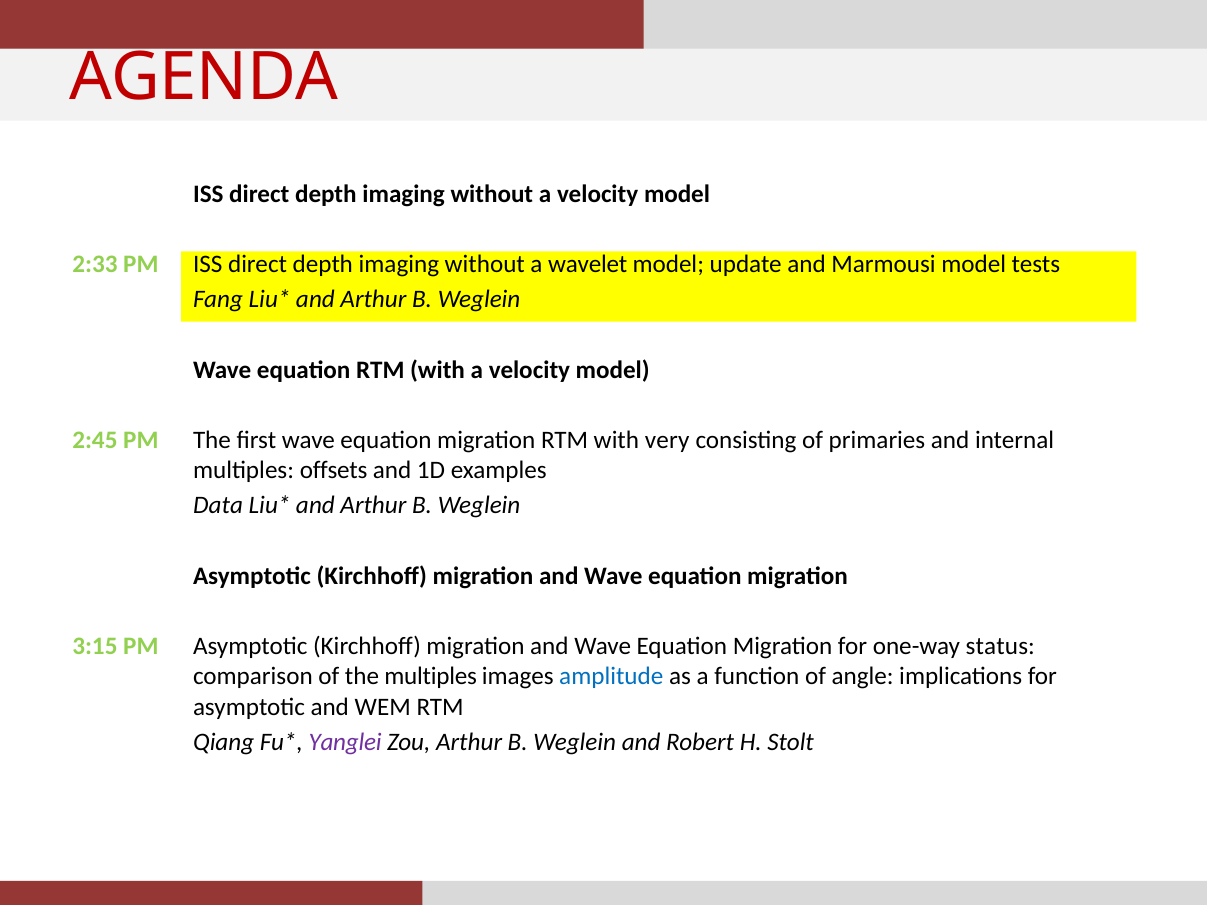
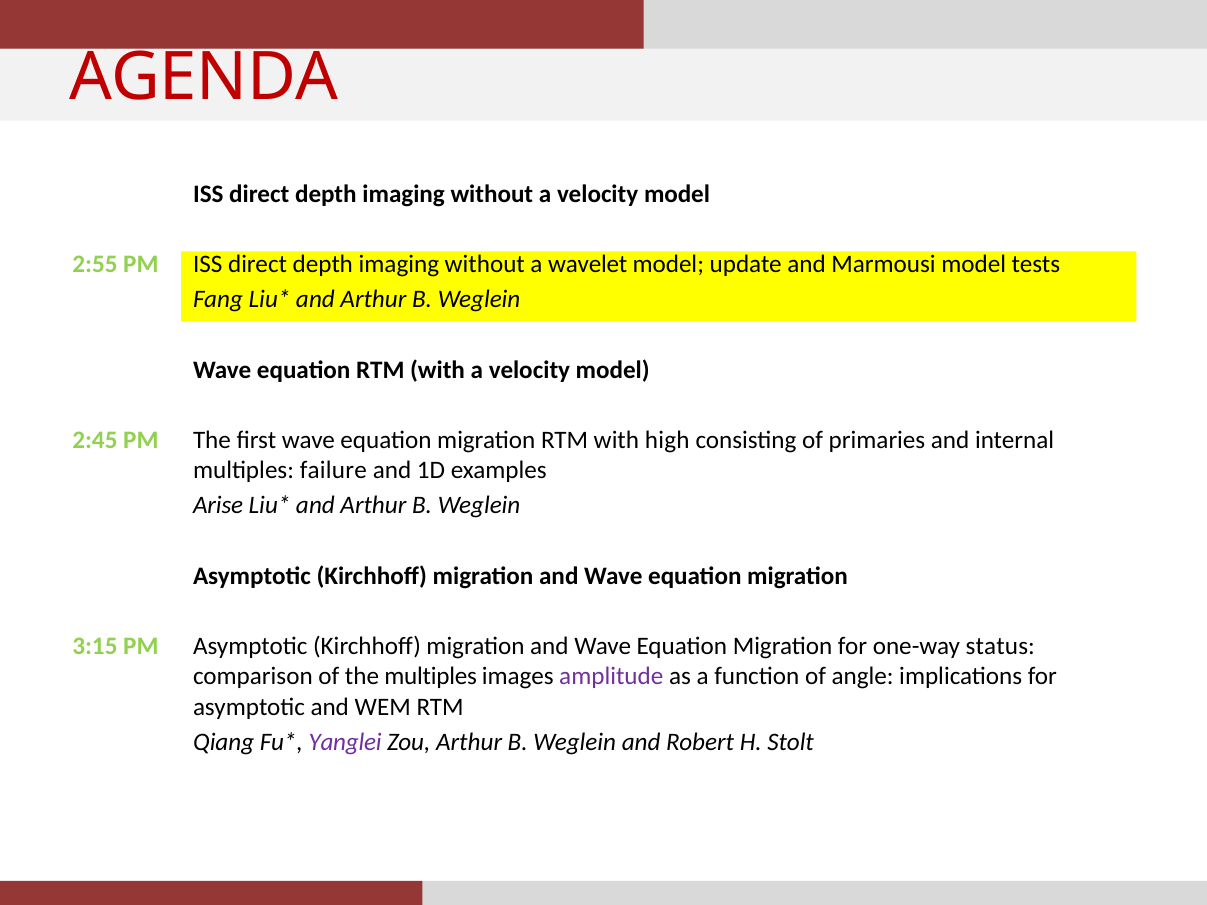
2:33: 2:33 -> 2:55 (95, 264)
very: very -> high (667, 440)
offsets: offsets -> failure (333, 471)
Data: Data -> Arise (218, 506)
amplitude colour: blue -> purple (611, 677)
